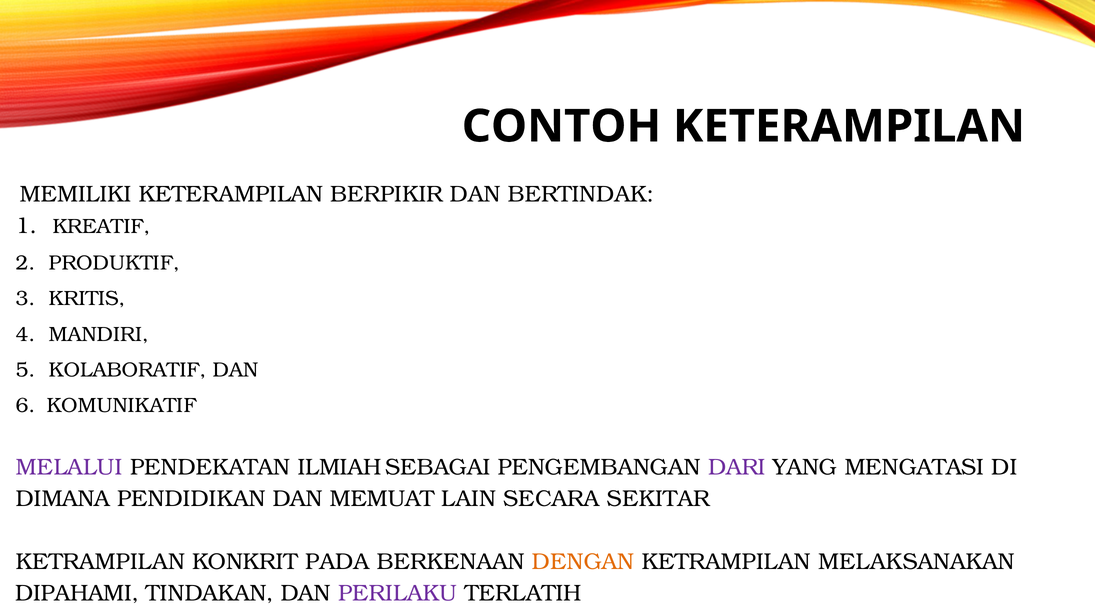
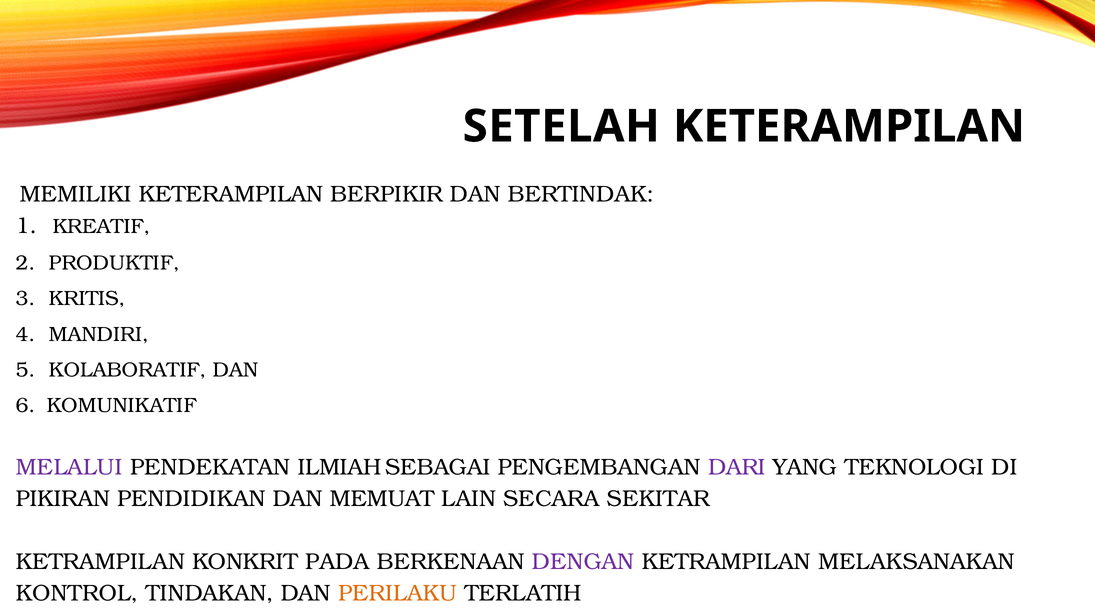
CONTOH: CONTOH -> SETELAH (561, 126)
MENGATASI: MENGATASI -> TEKNOLOGI (914, 467)
DIMANA: DIMANA -> PIKIRAN (63, 499)
DENGAN colour: orange -> purple (583, 562)
DIPAHAMI: DIPAHAMI -> KONTROL (77, 593)
PERILAKU colour: purple -> orange (398, 593)
